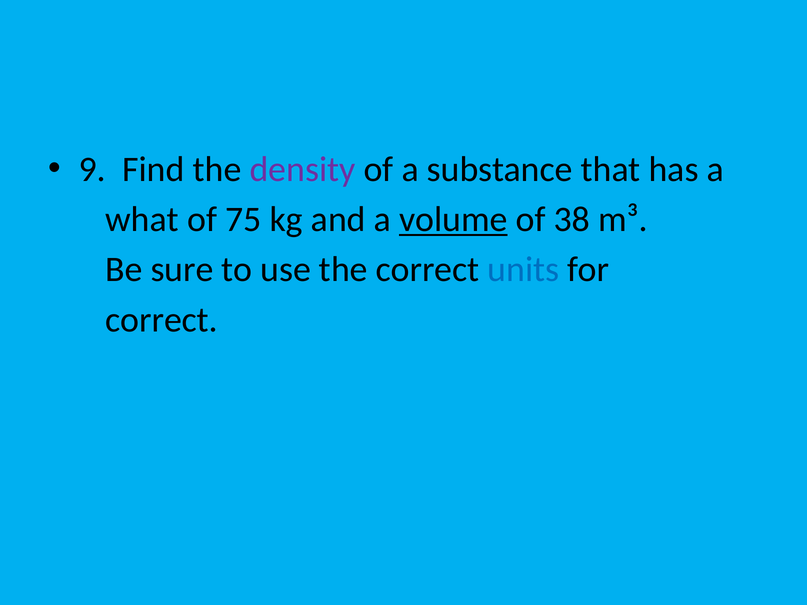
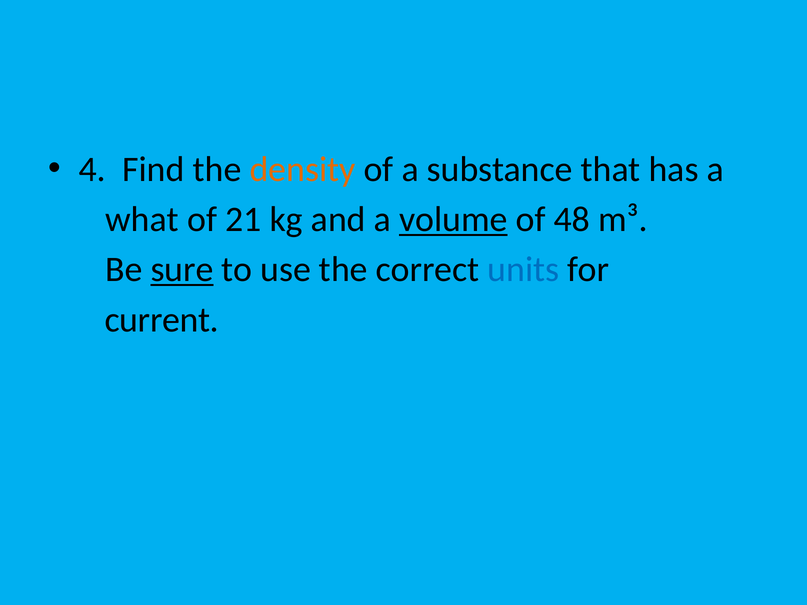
9: 9 -> 4 (92, 169)
density colour: purple -> orange (302, 169)
75: 75 -> 21 (243, 220)
38: 38 -> 48 (572, 220)
sure underline: none -> present (182, 270)
correct: correct -> current (162, 320)
